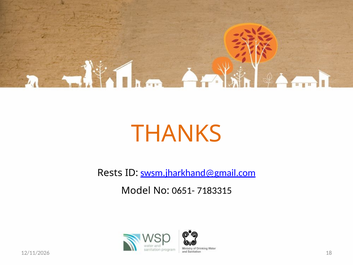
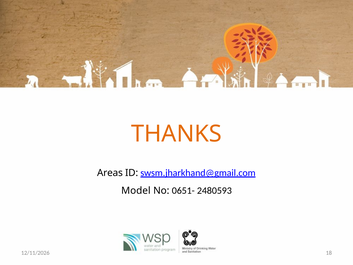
Rests: Rests -> Areas (110, 173)
7183315: 7183315 -> 2480593 (214, 191)
